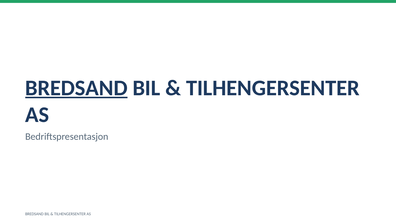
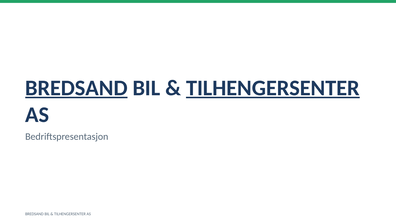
TILHENGERSENTER underline: none -> present (273, 88)
